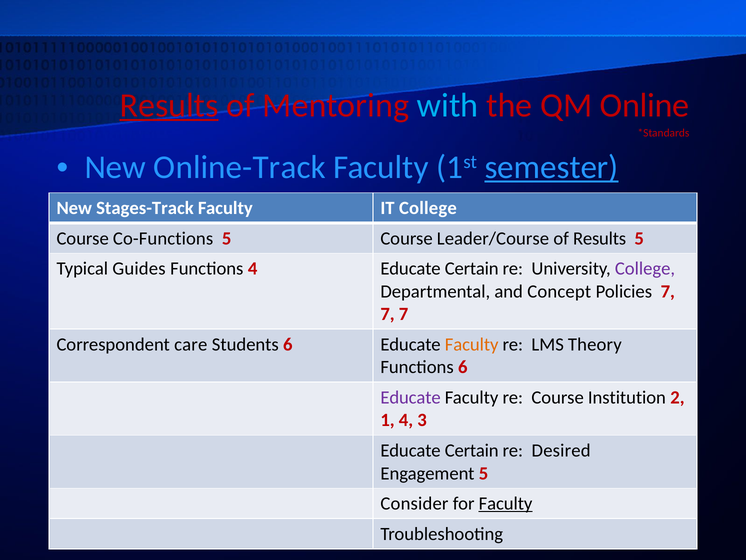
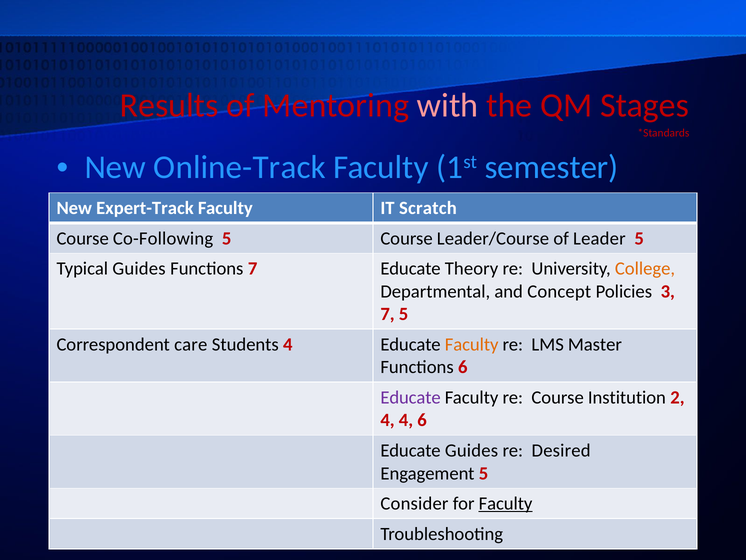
Results underline: present -> none (169, 105)
with colour: light blue -> pink (448, 105)
Online: Online -> Stages (645, 105)
semester underline: present -> none (551, 167)
Stages-Track: Stages-Track -> Expert-Track (145, 208)
IT College: College -> Scratch (428, 208)
Co-Functions: Co-Functions -> Co-Following (163, 238)
of Results: Results -> Leader (599, 238)
Functions 4: 4 -> 7 (253, 268)
Certain: Certain -> Theory (472, 268)
College colour: purple -> orange (645, 268)
Policies 7: 7 -> 3 (668, 291)
7: 7 -> 5 (404, 314)
Students 6: 6 -> 4 (288, 344)
Theory: Theory -> Master (595, 344)
1: 1 -> 4 (388, 420)
4 3: 3 -> 6 (422, 420)
Certain: Certain -> Guides (472, 450)
